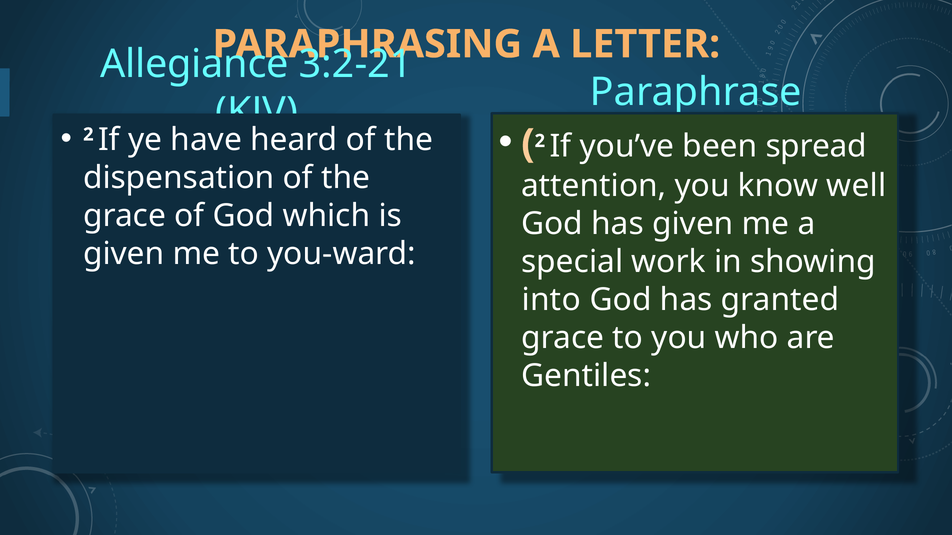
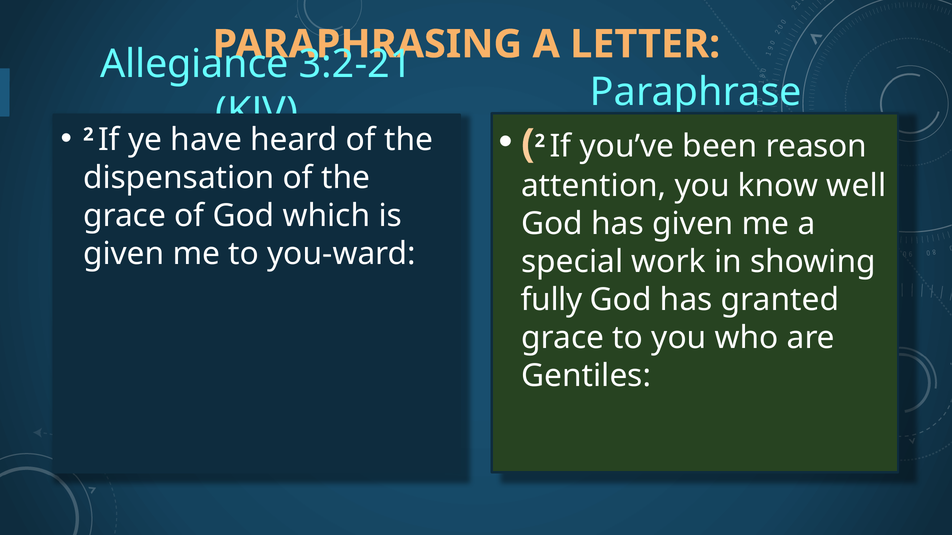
spread: spread -> reason (816, 146)
into: into -> fully (552, 300)
